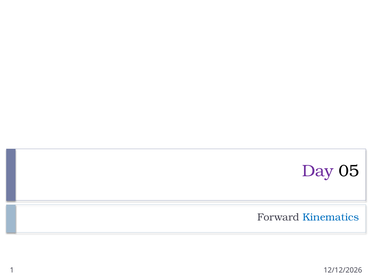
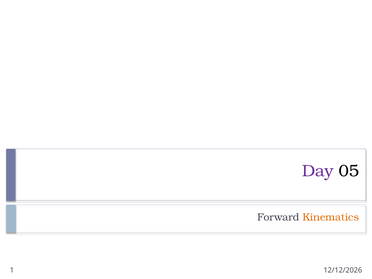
Kinematics colour: blue -> orange (331, 217)
